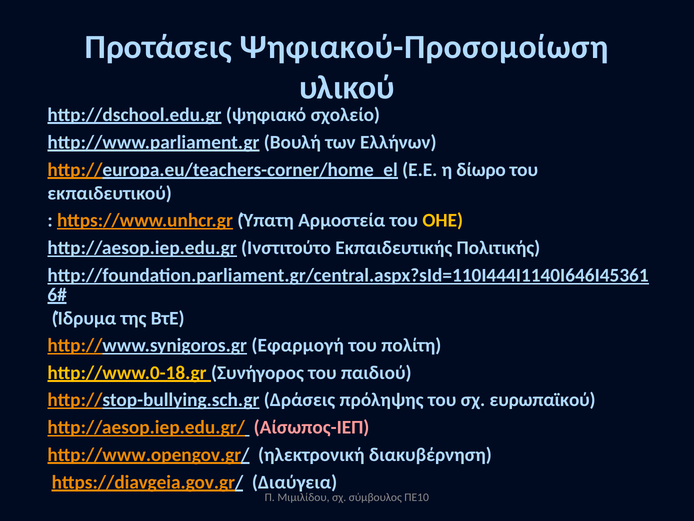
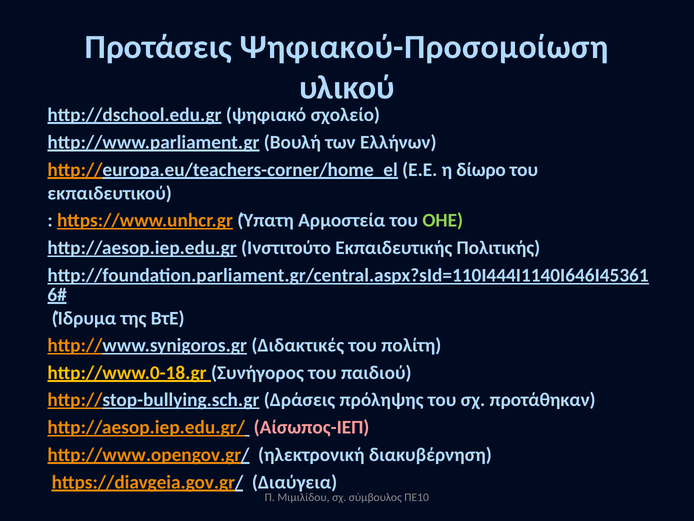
ΟΗΕ colour: yellow -> light green (443, 220)
Εφαρμογή: Εφαρμογή -> Διδακτικές (298, 345)
ευρωπαϊκού: ευρωπαϊκού -> προτάθηκαν (543, 399)
